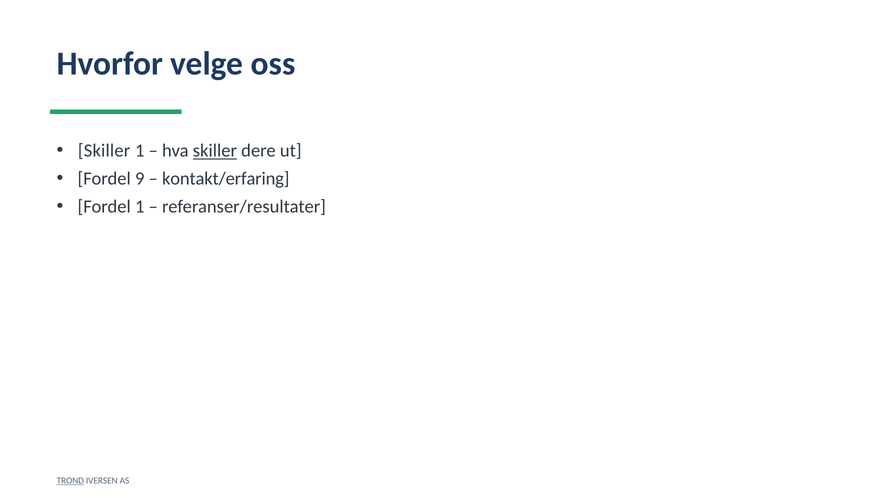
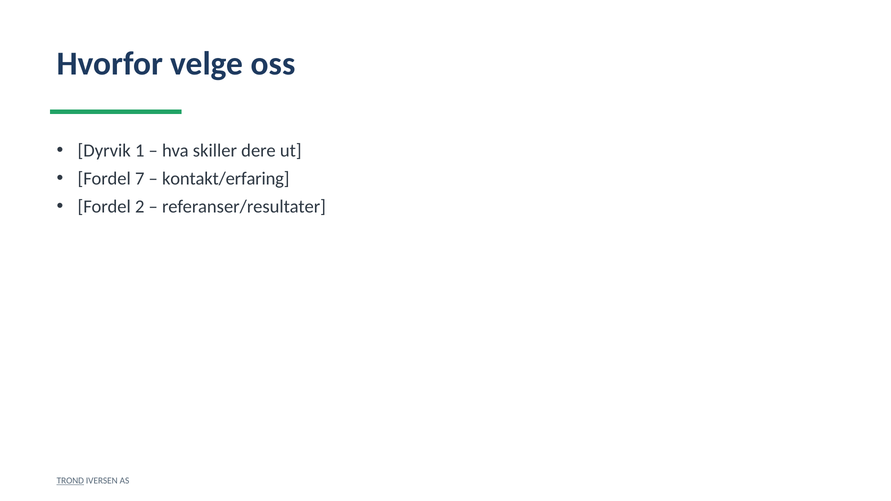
Skiller: Skiller -> Dyrvik (104, 151)
skiller underline: present -> none (215, 151)
9: 9 -> 7 (140, 179)
Fordel 1: 1 -> 2 (140, 207)
